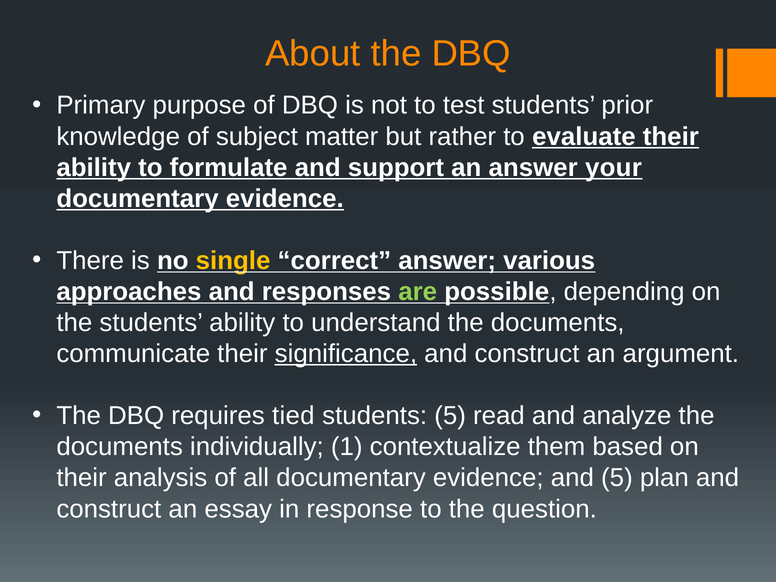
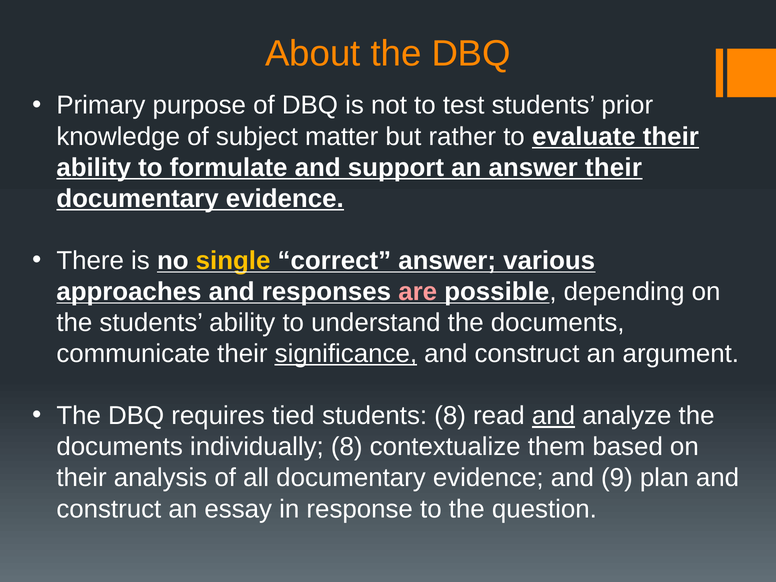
answer your: your -> their (613, 168)
are colour: light green -> pink (418, 292)
students 5: 5 -> 8 (450, 416)
and underline: none -> present (554, 416)
individually 1: 1 -> 8 (347, 447)
and 5: 5 -> 9 (617, 478)
